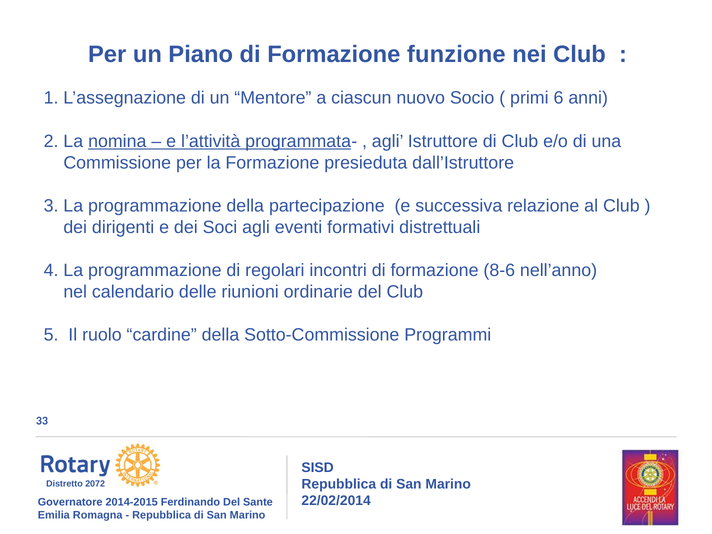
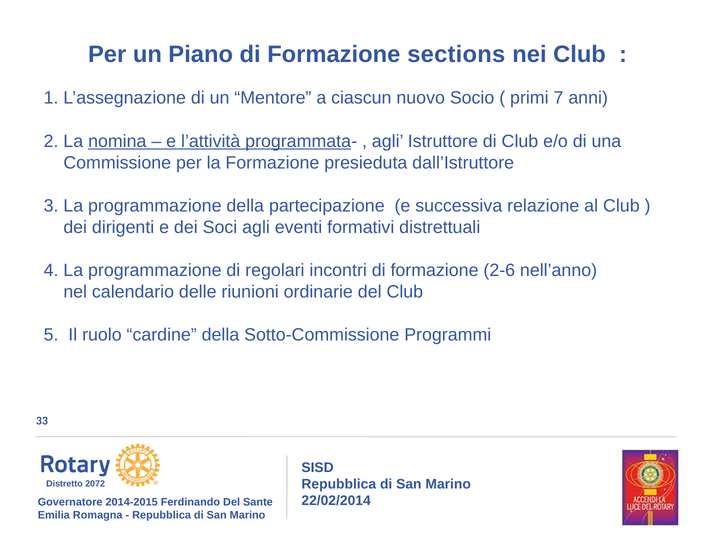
funzione: funzione -> sections (456, 54)
6: 6 -> 7 (559, 98)
8-6: 8-6 -> 2-6 (499, 270)
